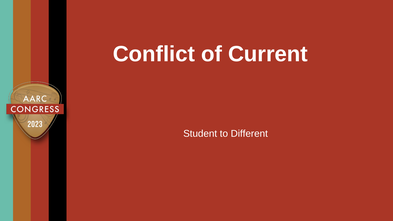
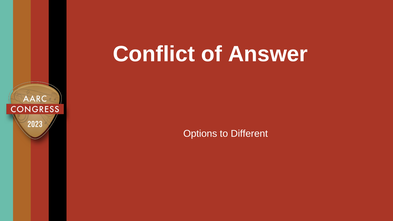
Current: Current -> Answer (268, 54)
Student: Student -> Options (200, 134)
